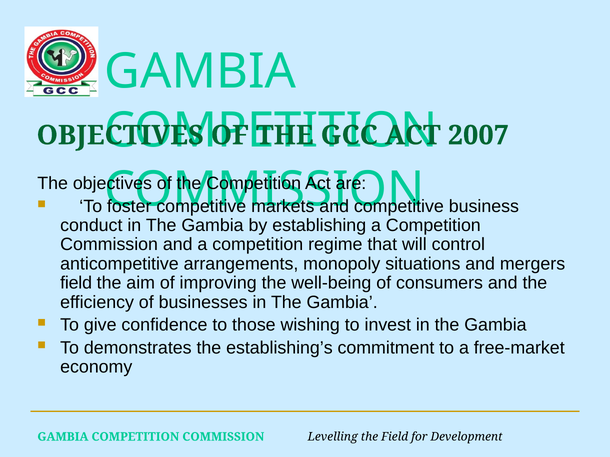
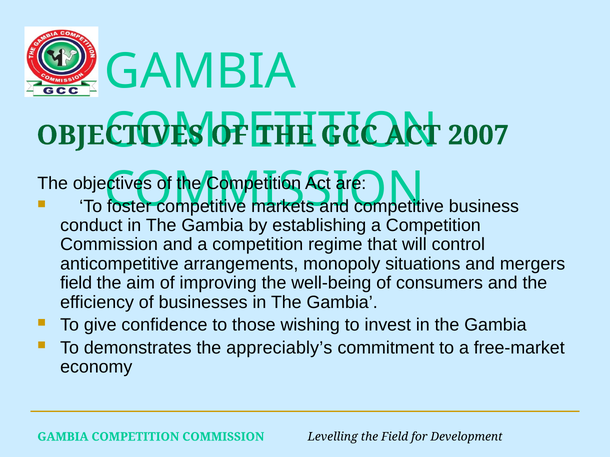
establishing’s: establishing’s -> appreciably’s (279, 348)
